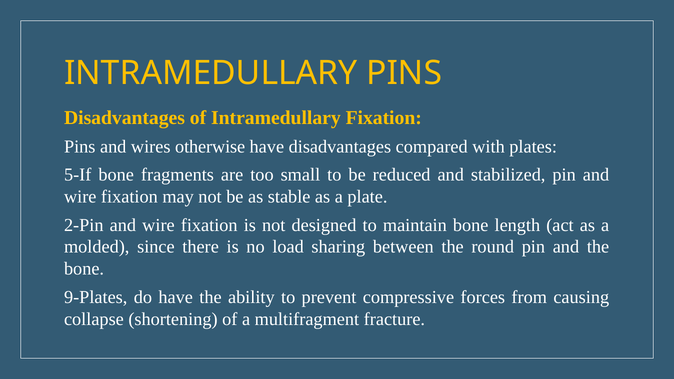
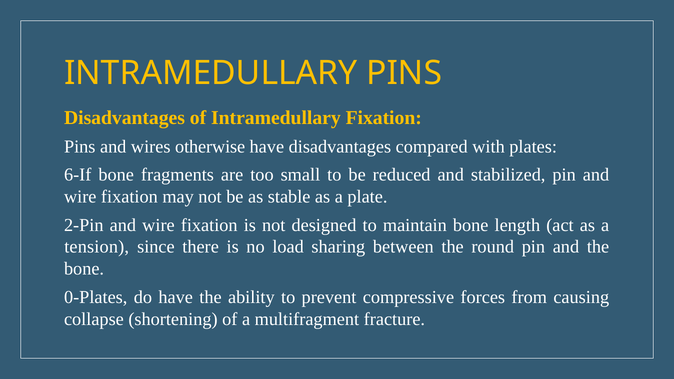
5-If: 5-If -> 6-If (78, 175)
molded: molded -> tension (97, 247)
9-Plates: 9-Plates -> 0-Plates (96, 297)
